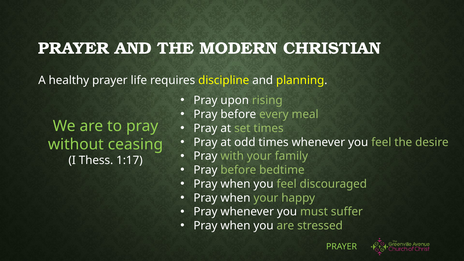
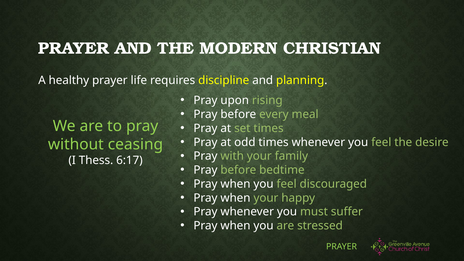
1:17: 1:17 -> 6:17 (129, 160)
